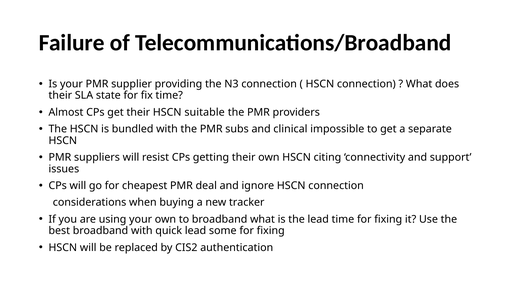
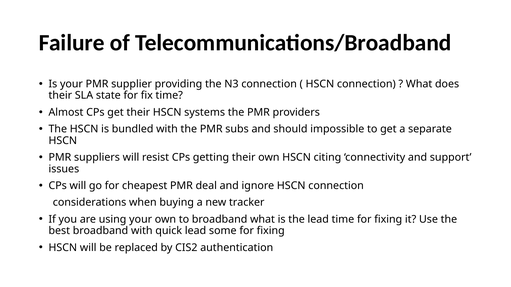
suitable: suitable -> systems (205, 112)
clinical: clinical -> should (290, 129)
